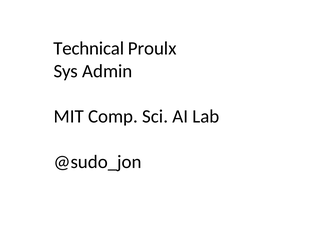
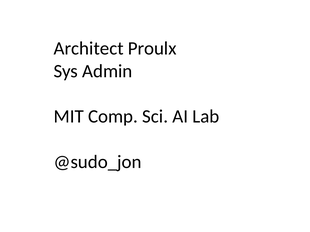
Technical: Technical -> Architect (89, 49)
